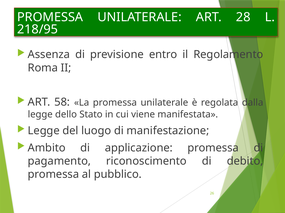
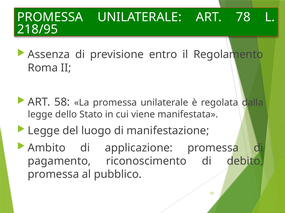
28: 28 -> 78 (243, 17)
